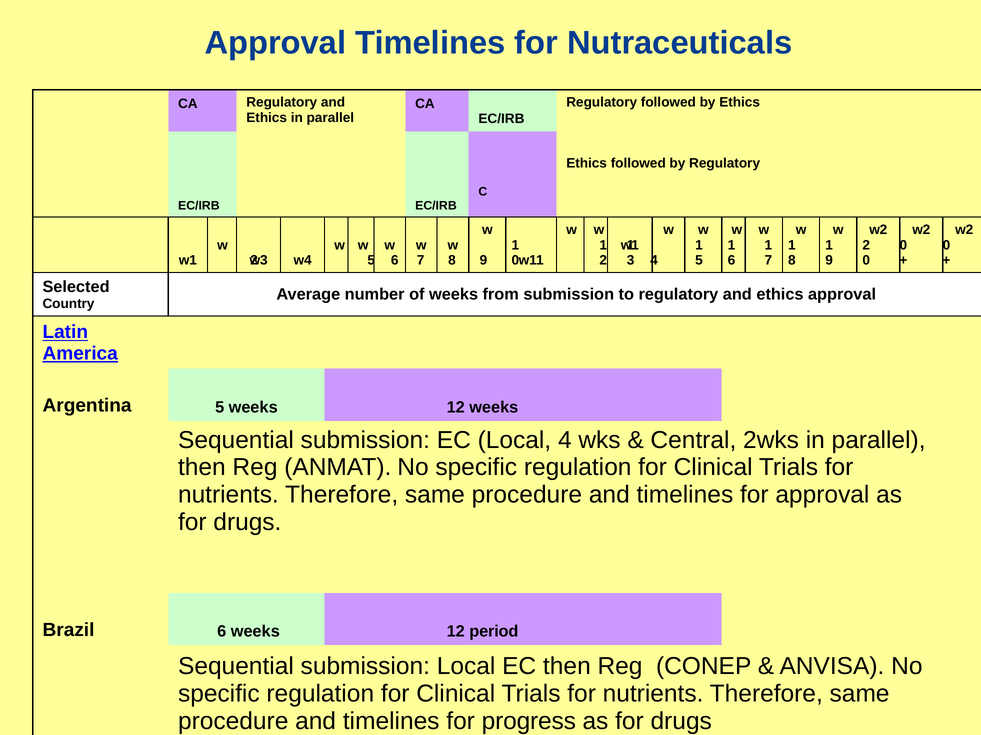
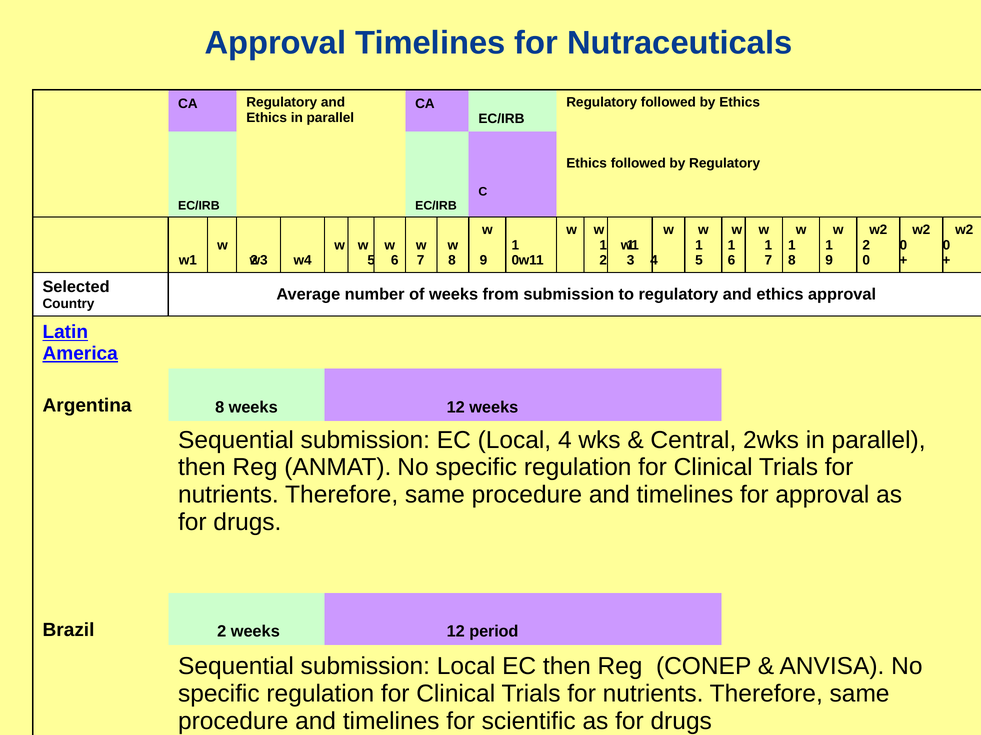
Argentina 5: 5 -> 8 (220, 408)
Brazil 6: 6 -> 2 (222, 632)
progress: progress -> scientific (529, 722)
